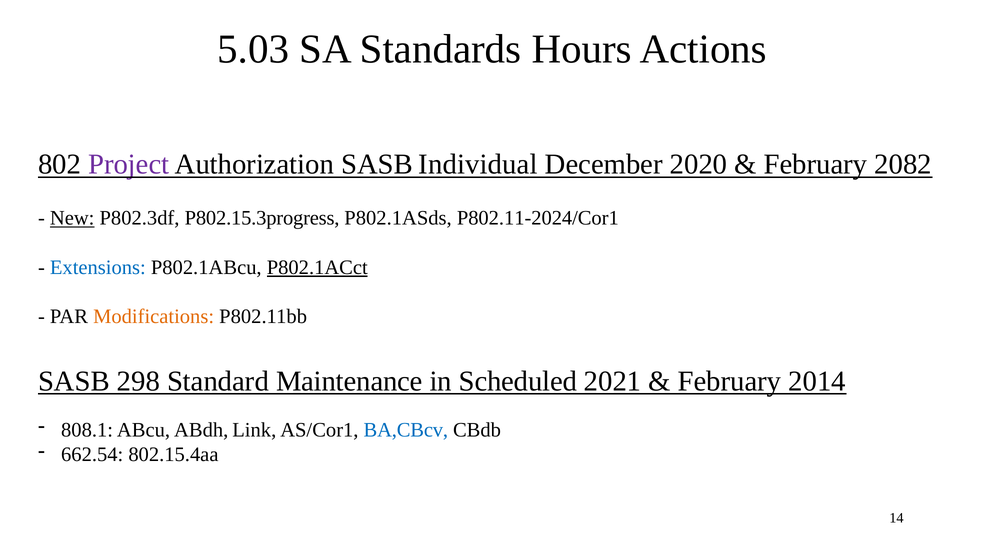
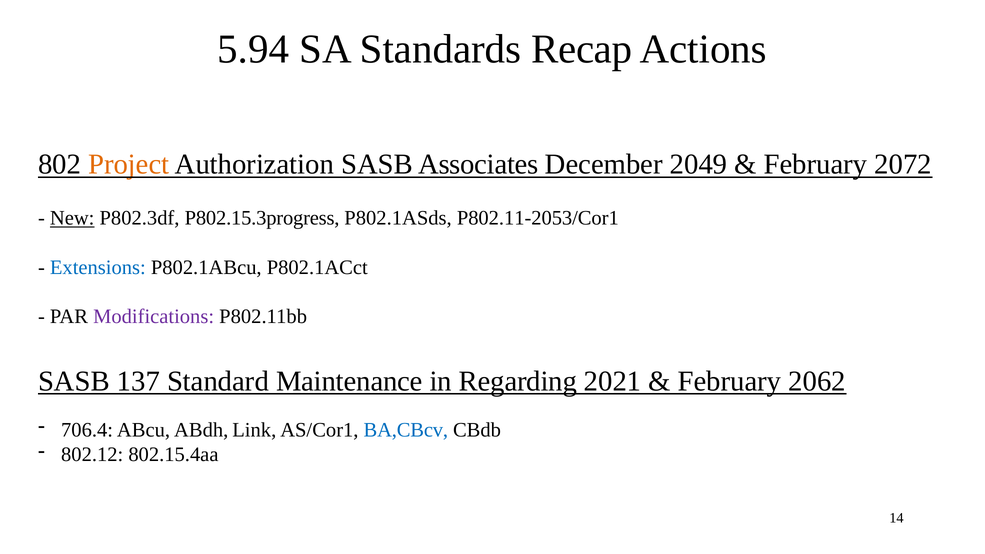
5.03: 5.03 -> 5.94 (253, 49)
Hours: Hours -> Recap (582, 49)
Project colour: purple -> orange (129, 164)
Individual: Individual -> Associates (478, 164)
2020: 2020 -> 2049 (699, 164)
2082: 2082 -> 2072 (903, 164)
P802.11-2024/Cor1: P802.11-2024/Cor1 -> P802.11-2053/Cor1 (538, 218)
P802.1ACct underline: present -> none (317, 267)
Modifications colour: orange -> purple (154, 317)
298: 298 -> 137 (138, 381)
Scheduled: Scheduled -> Regarding (518, 381)
2014: 2014 -> 2062 (817, 381)
808.1: 808.1 -> 706.4 (87, 430)
662.54: 662.54 -> 802.12 (92, 455)
